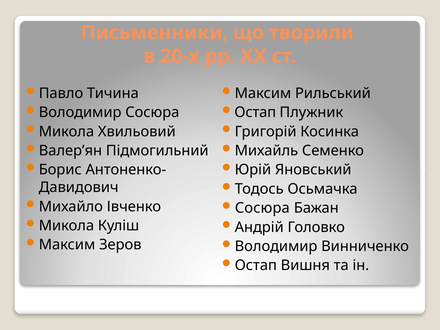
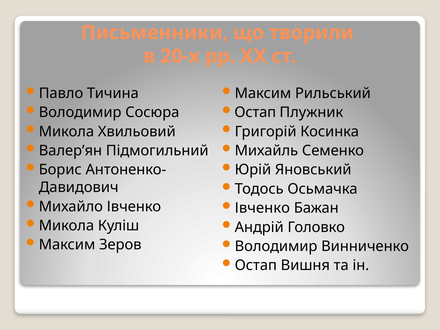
Сосюра: Сосюра -> Івченко (262, 208)
